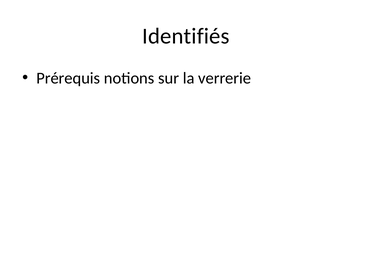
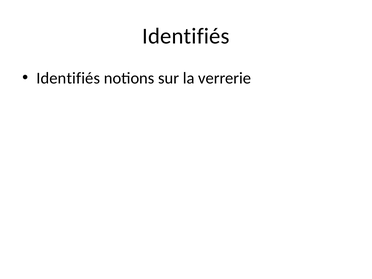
Prérequis: Prérequis -> Identifiés (68, 78)
